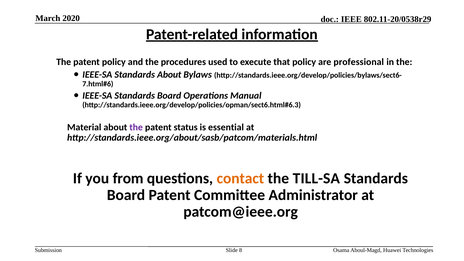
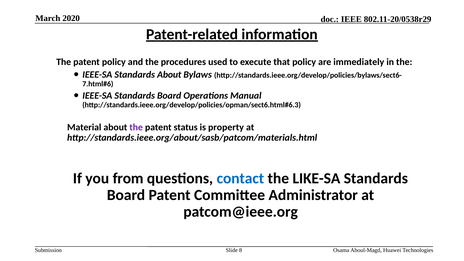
professional: professional -> immediately (359, 62)
essential: essential -> property (226, 127)
contact colour: orange -> blue (240, 178)
TILL-SA: TILL-SA -> LIKE-SA (316, 178)
